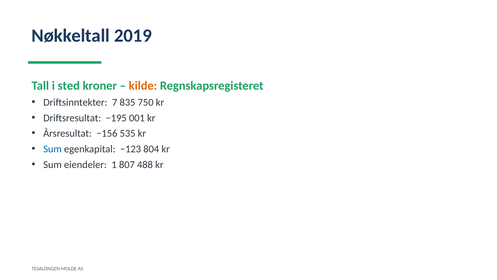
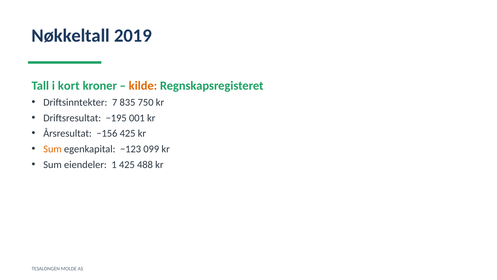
sted: sted -> kort (69, 86)
−156 535: 535 -> 425 (128, 133)
Sum colour: blue -> orange (53, 149)
804: 804 -> 099 (151, 149)
1 807: 807 -> 425 (127, 164)
